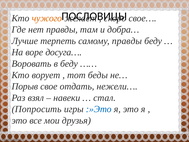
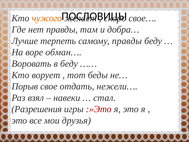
досуга…: досуга… -> обман… (64, 52)
Попросить: Попросить -> Разрешения (37, 109)
:»Это colour: blue -> red (99, 109)
